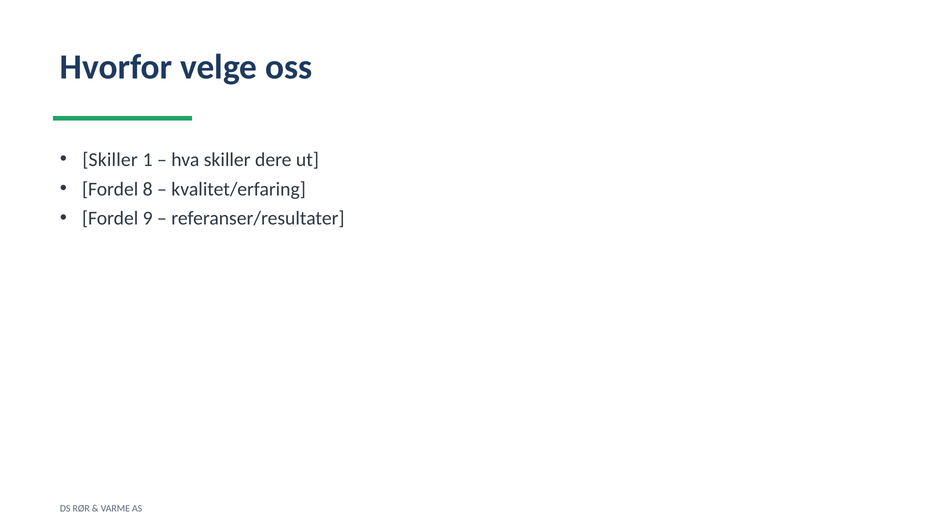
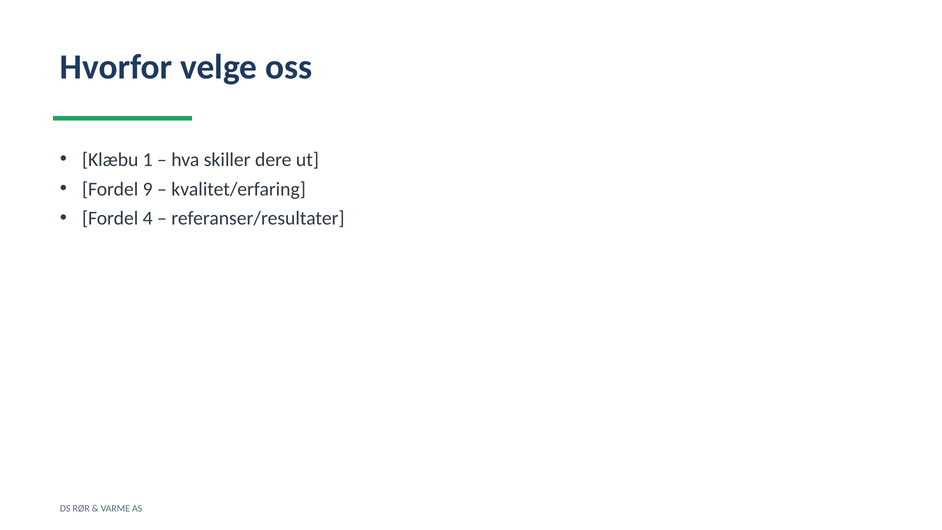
Skiller: Skiller -> Klæbu (110, 160)
8: 8 -> 9 (148, 189)
9: 9 -> 4 (148, 218)
